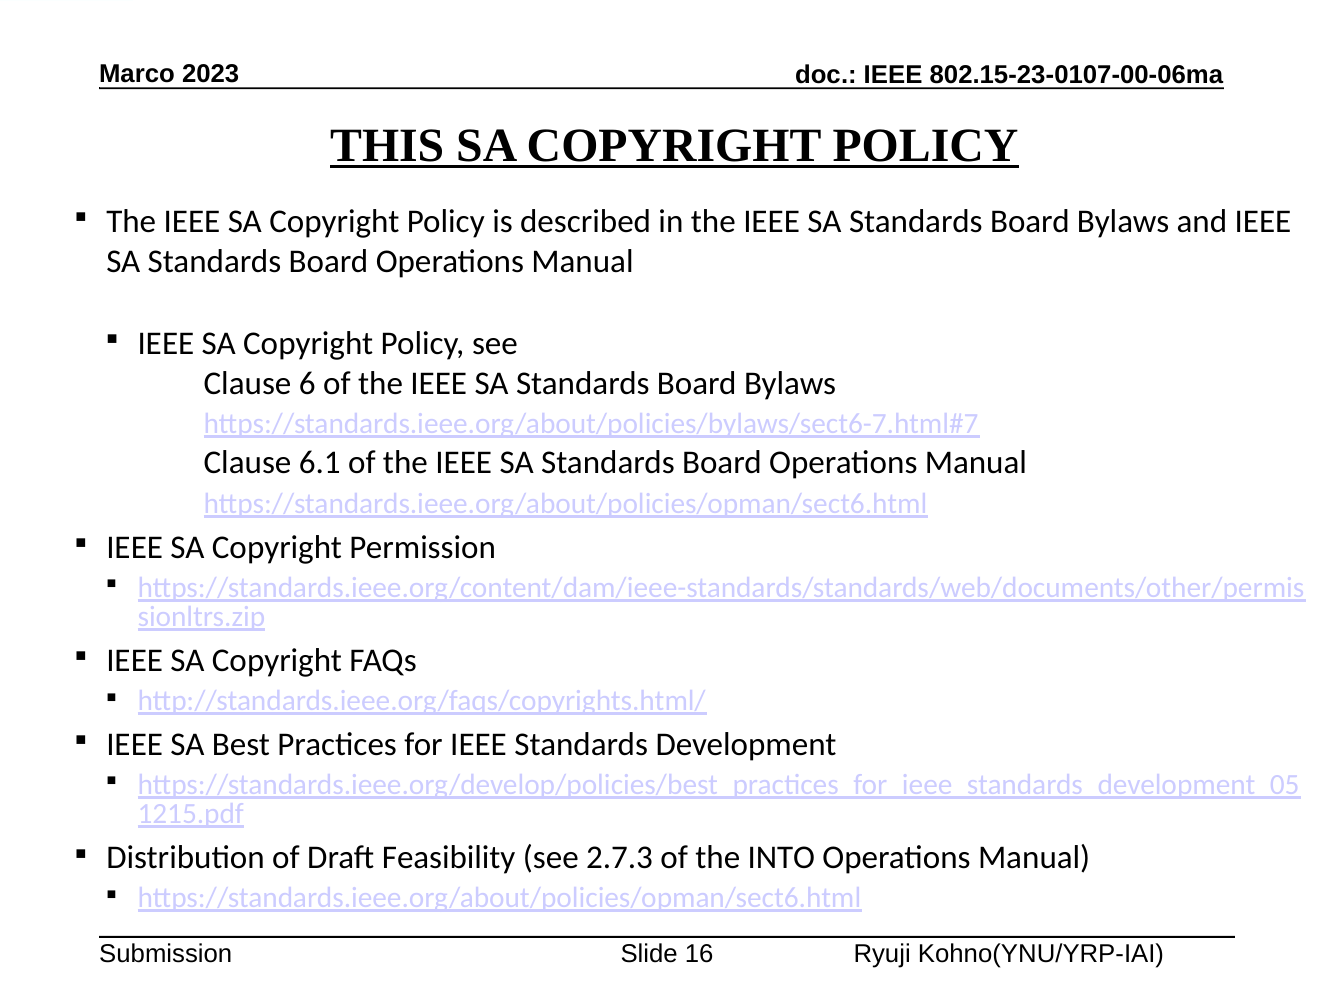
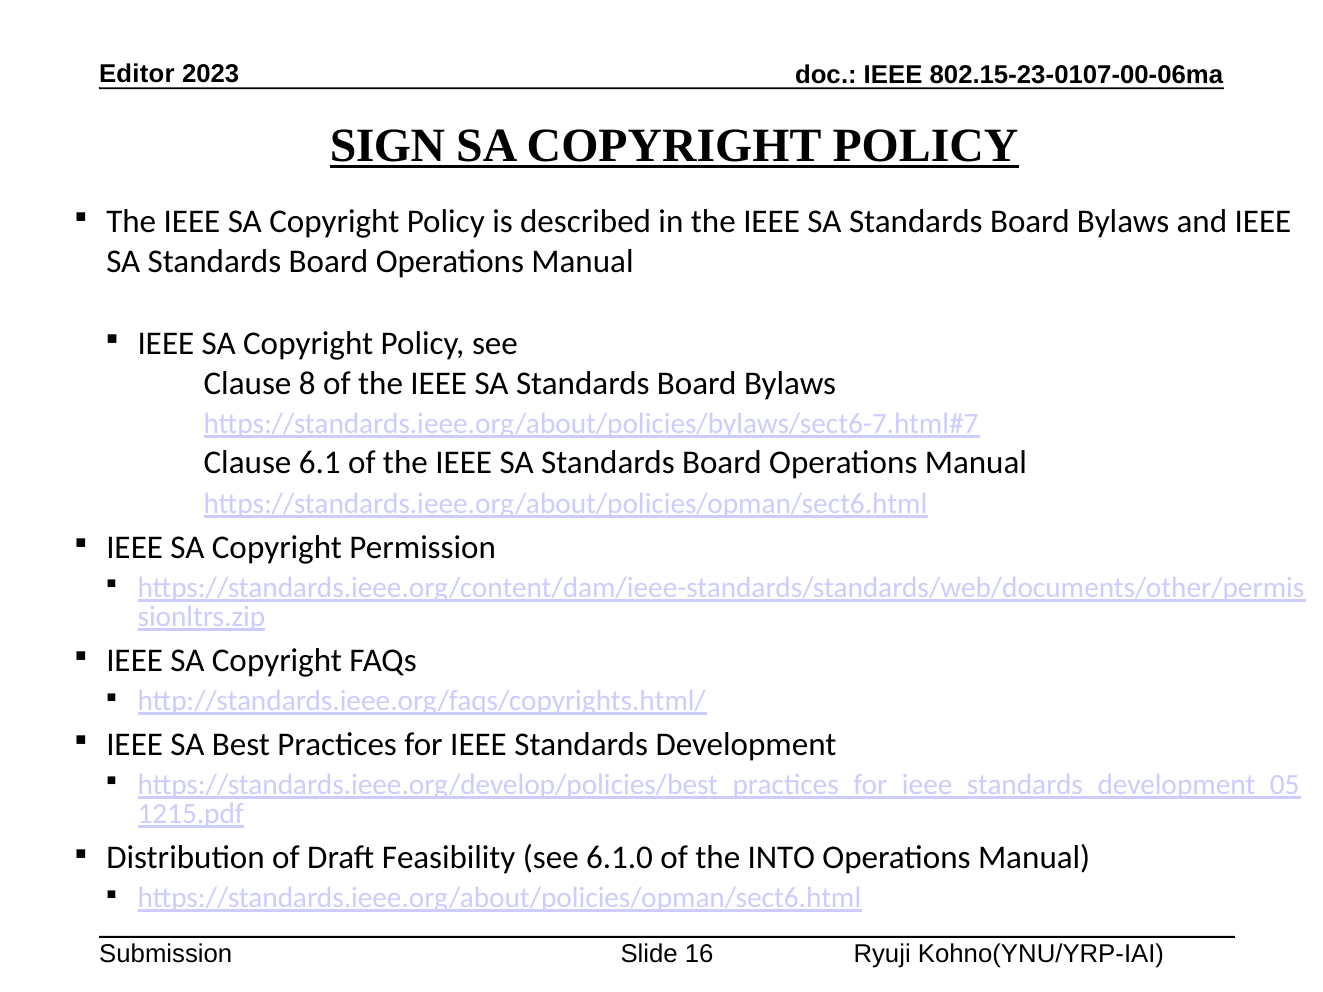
Marco: Marco -> Editor (137, 74)
THIS: THIS -> SIGN (387, 145)
6: 6 -> 8 (307, 383)
2.7.3: 2.7.3 -> 6.1.0 (620, 858)
